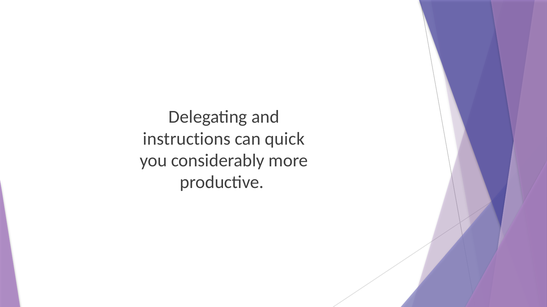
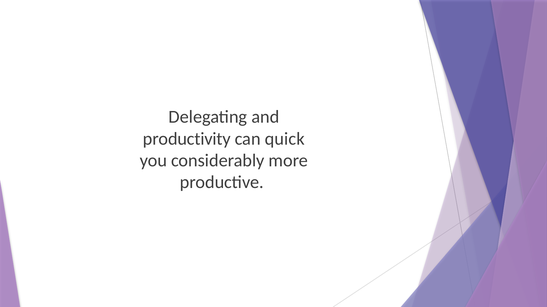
instructions: instructions -> productivity (187, 139)
